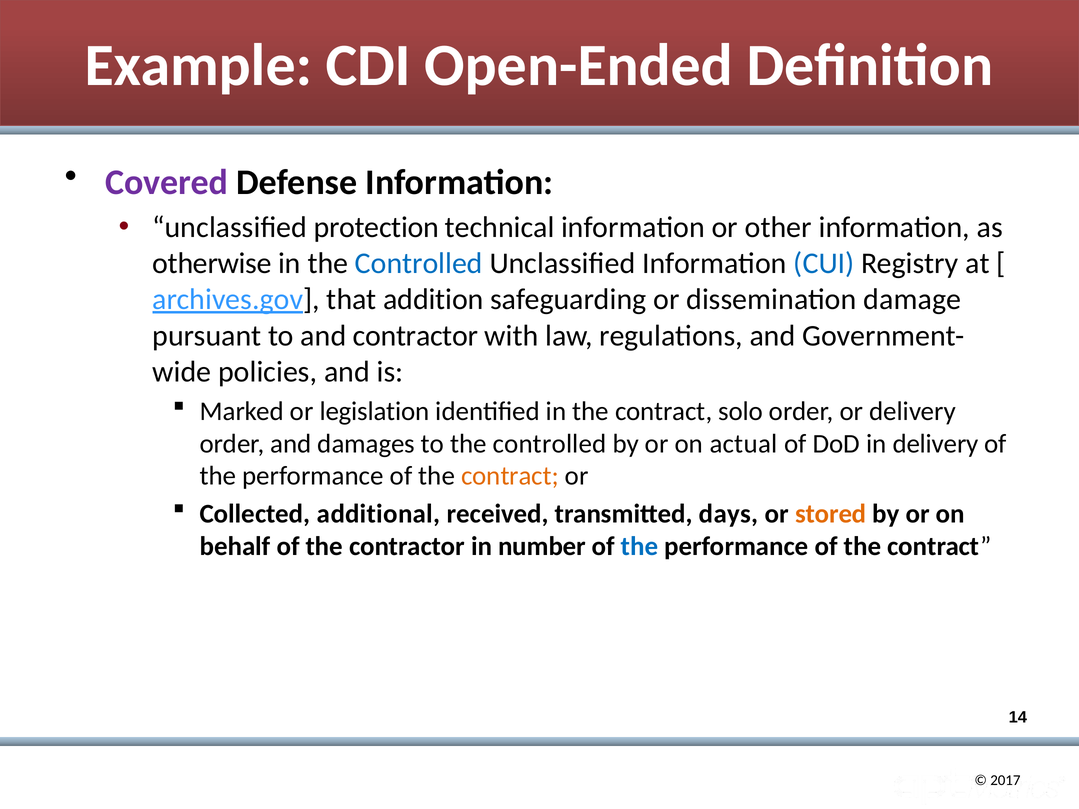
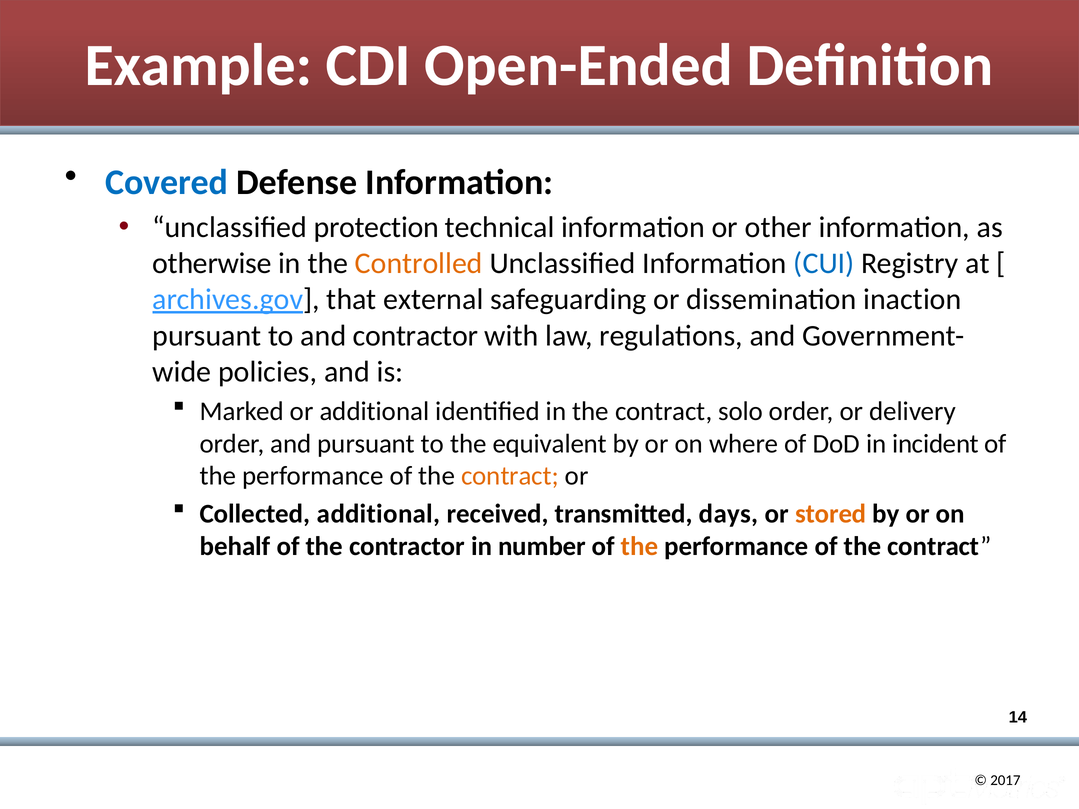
Covered colour: purple -> blue (167, 182)
Controlled colour: blue -> orange (419, 263)
addition: addition -> external (433, 299)
damage: damage -> inaction (912, 299)
or legislation: legislation -> additional (374, 411)
and damages: damages -> pursuant (366, 444)
to the controlled: controlled -> equivalent (550, 444)
actual: actual -> where (744, 444)
in delivery: delivery -> incident (936, 444)
the colour: blue -> orange (640, 546)
